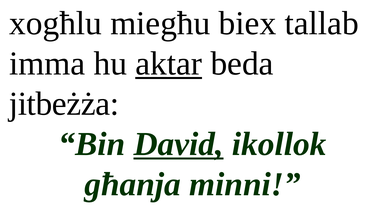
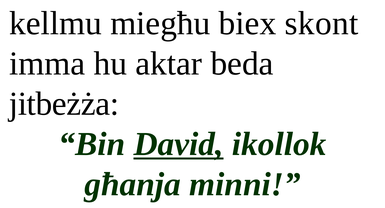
xogħlu: xogħlu -> kellmu (56, 23)
tallab: tallab -> skont (322, 23)
aktar underline: present -> none (169, 63)
